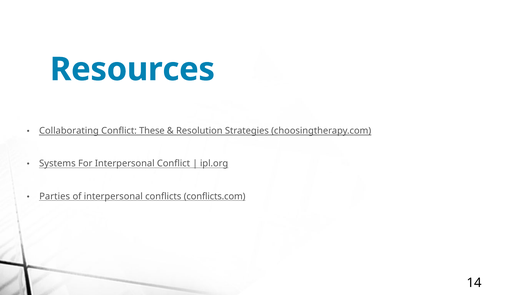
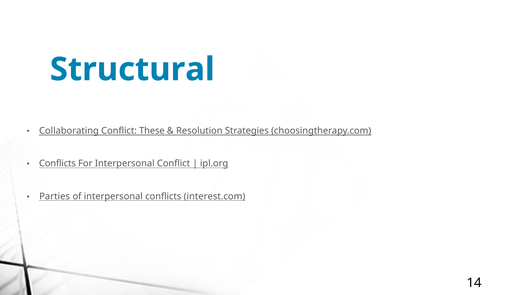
Resources: Resources -> Structural (132, 70)
Systems: Systems -> Conflicts (57, 164)
conflicts.com: conflicts.com -> interest.com (215, 197)
